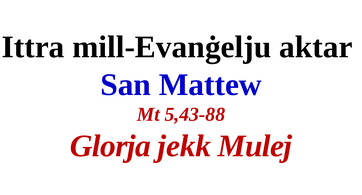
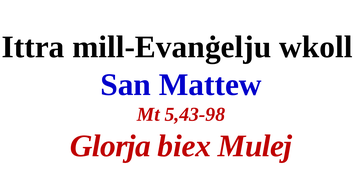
aktar: aktar -> wkoll (316, 47)
5,43-88: 5,43-88 -> 5,43-98 (195, 114)
jekk: jekk -> biex (184, 146)
